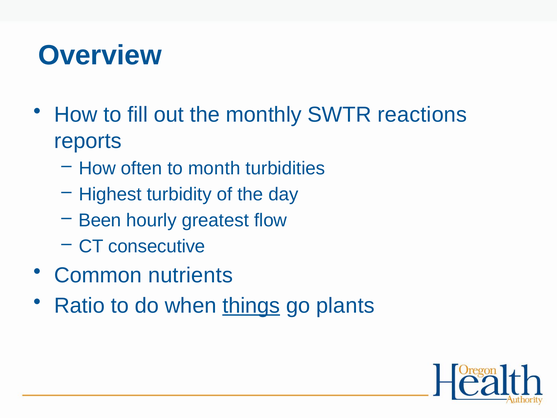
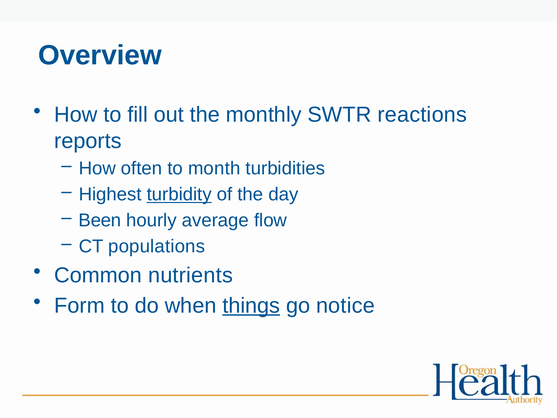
turbidity underline: none -> present (179, 194)
greatest: greatest -> average (215, 220)
consecutive: consecutive -> populations (157, 246)
Ratio: Ratio -> Form (80, 305)
plants: plants -> notice (345, 305)
